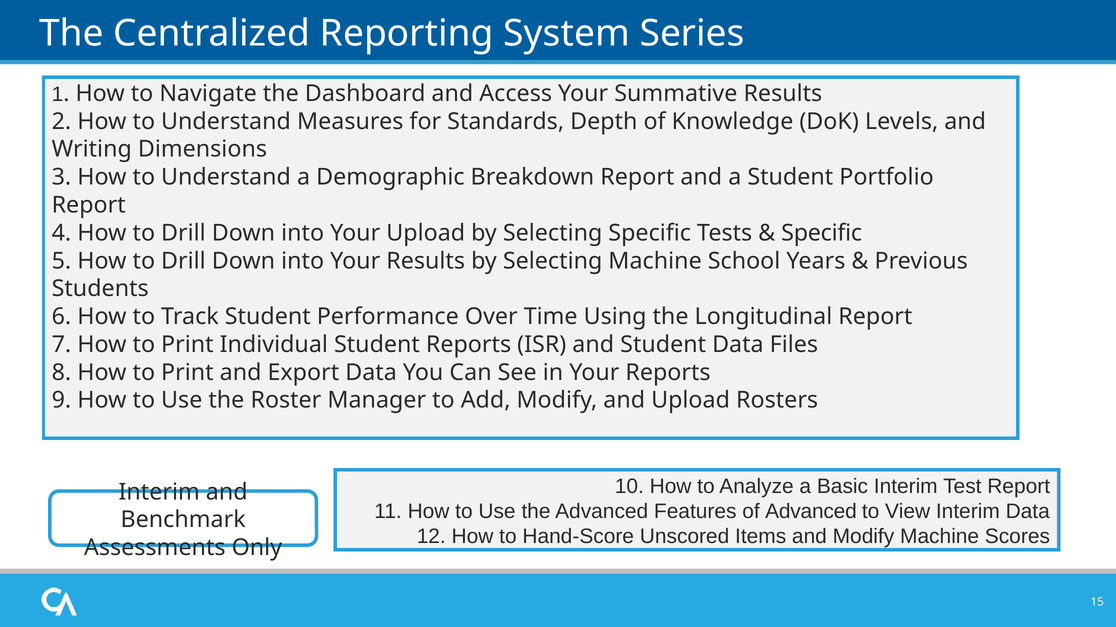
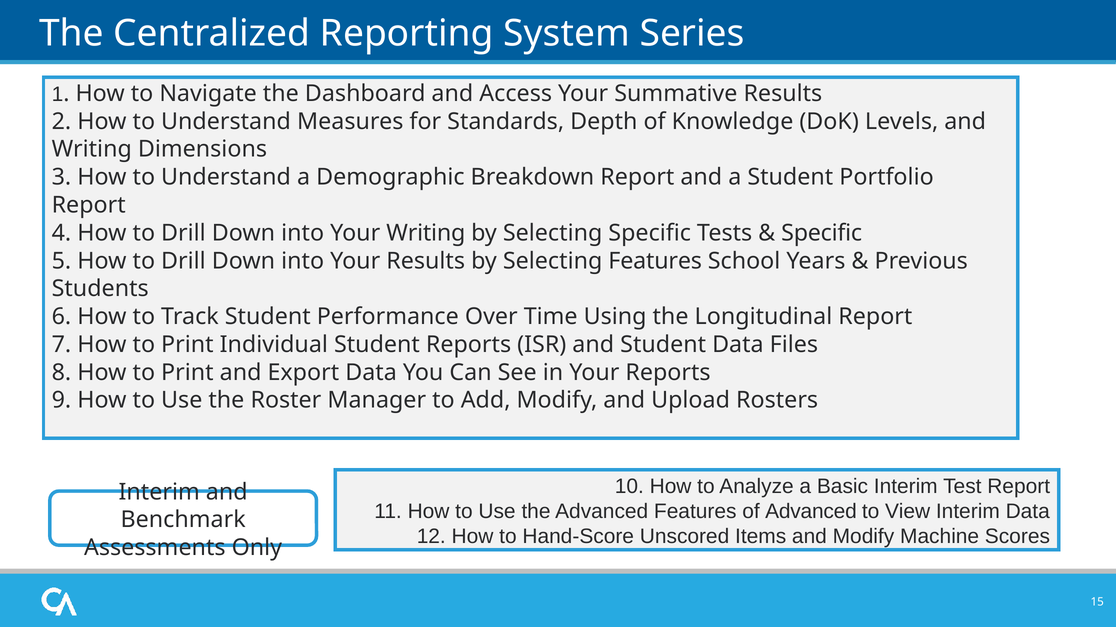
Your Upload: Upload -> Writing (426, 233)
Selecting Machine: Machine -> Features (655, 261)
